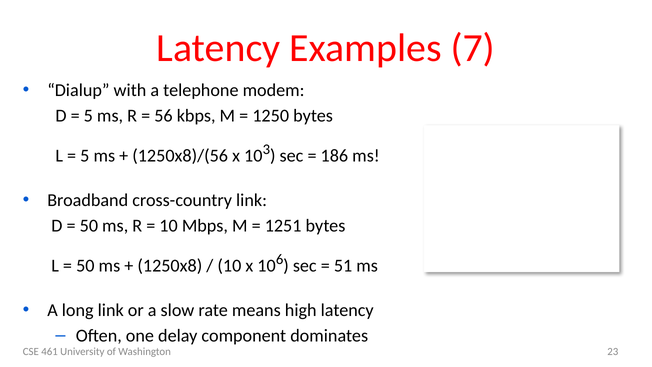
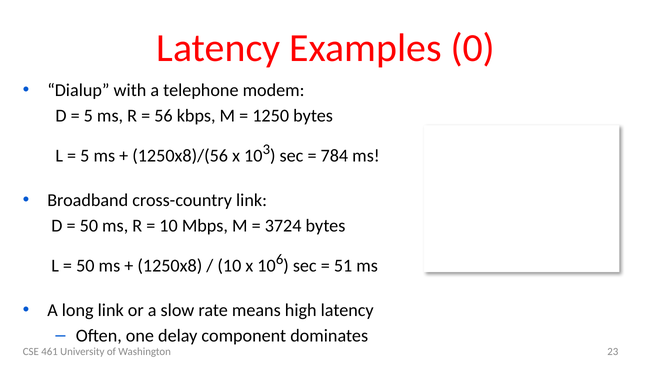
7: 7 -> 0 (473, 48)
186: 186 -> 784 (334, 156)
1251: 1251 -> 3724 (283, 226)
